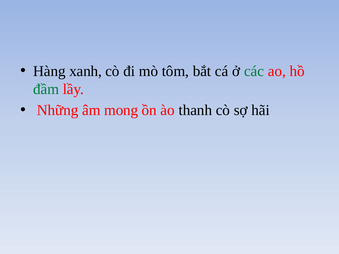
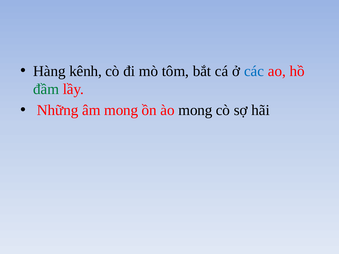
xanh: xanh -> kênh (86, 71)
các colour: green -> blue (254, 71)
ào thanh: thanh -> mong (195, 110)
